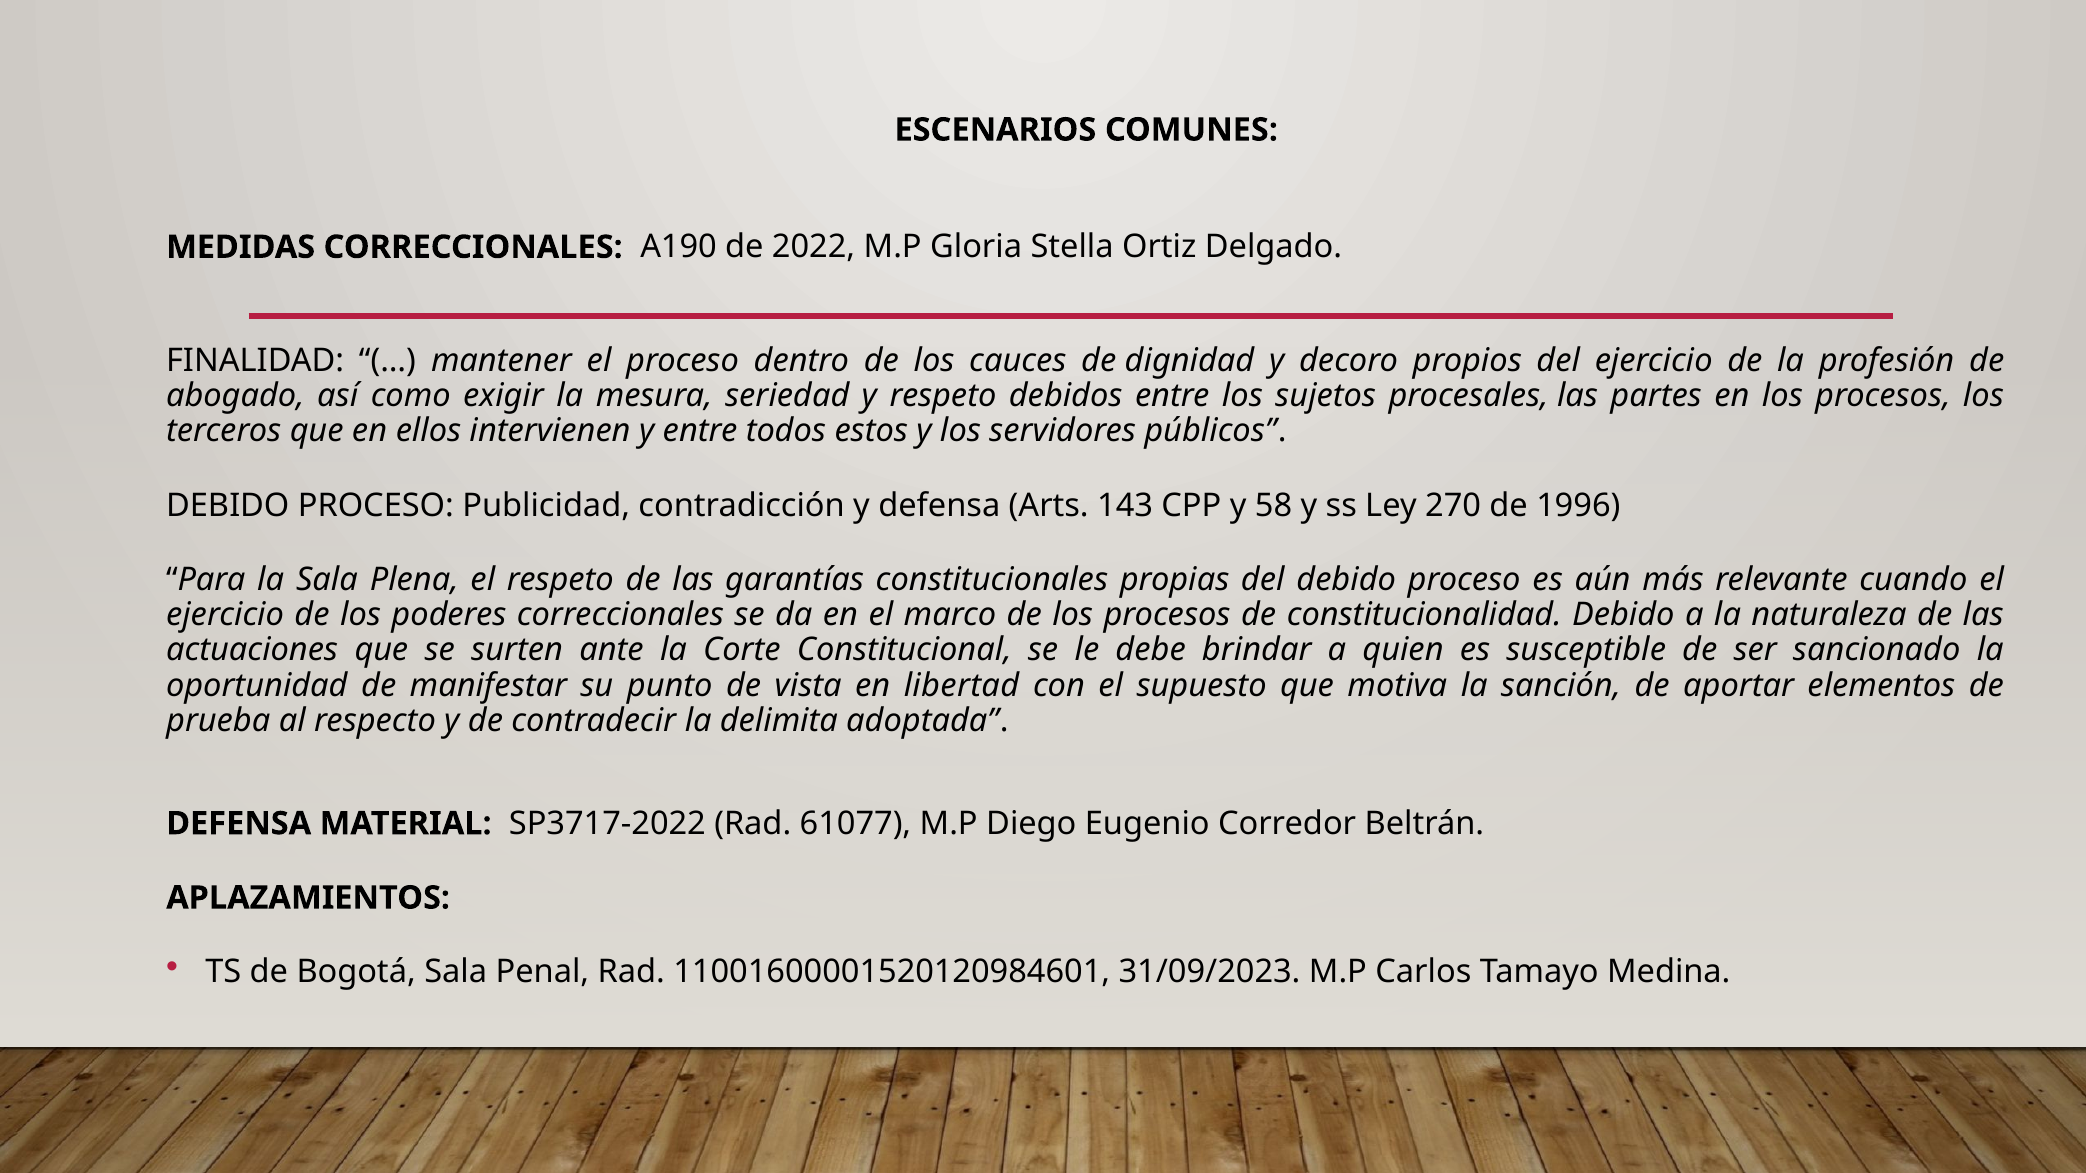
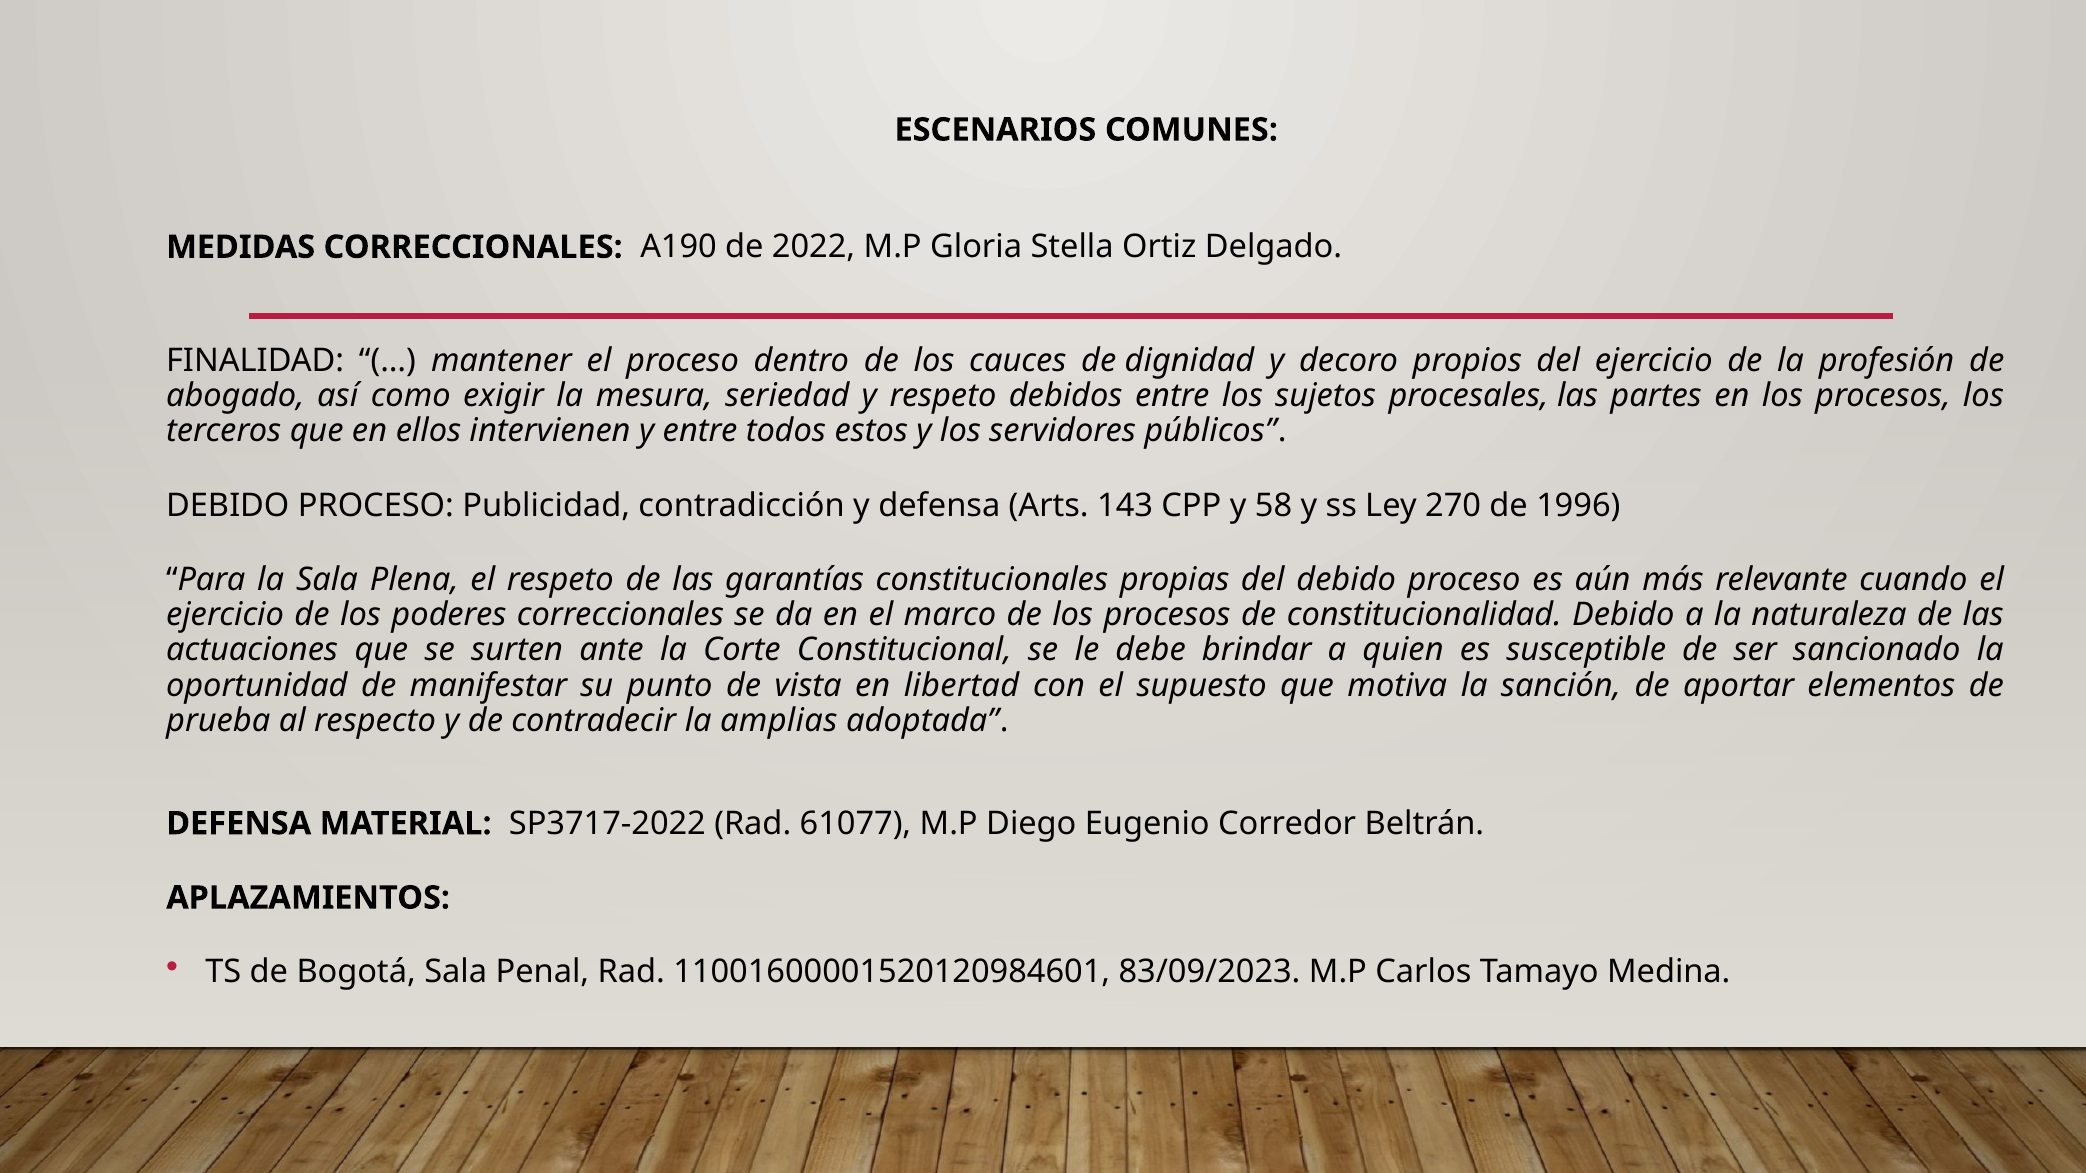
delimita: delimita -> amplias (779, 721)
31/09/2023: 31/09/2023 -> 83/09/2023 (1210, 972)
